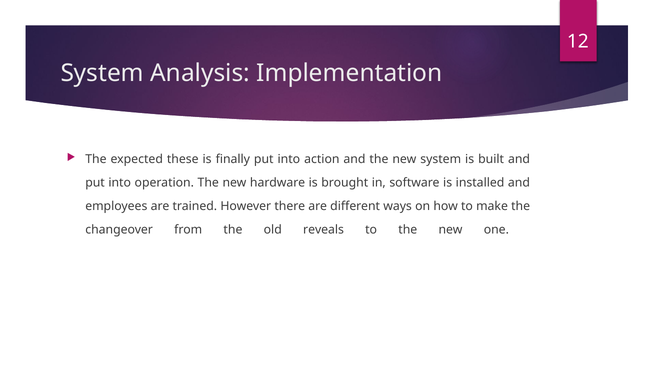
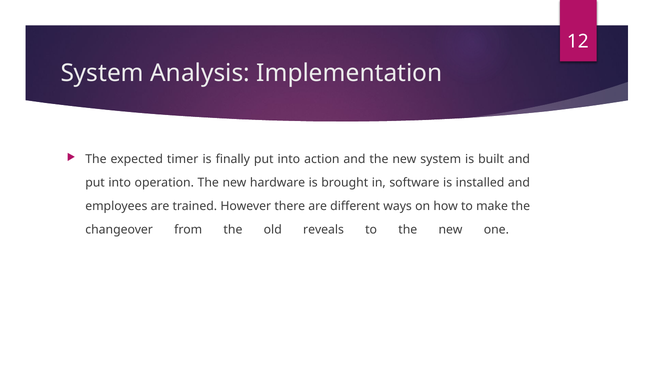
these: these -> timer (183, 159)
